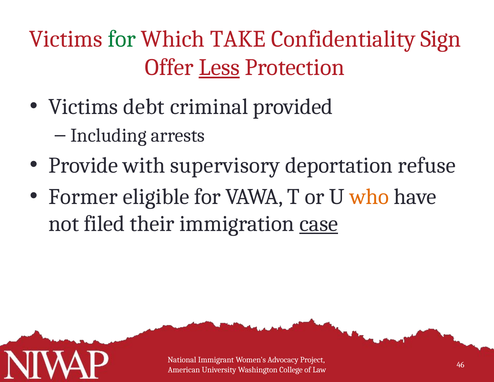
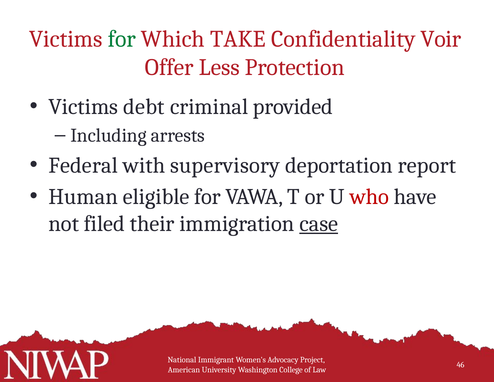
Sign: Sign -> Voir (441, 39)
Less underline: present -> none (219, 67)
Provide: Provide -> Federal (83, 165)
refuse: refuse -> report (427, 165)
Former: Former -> Human (83, 197)
who colour: orange -> red (369, 197)
